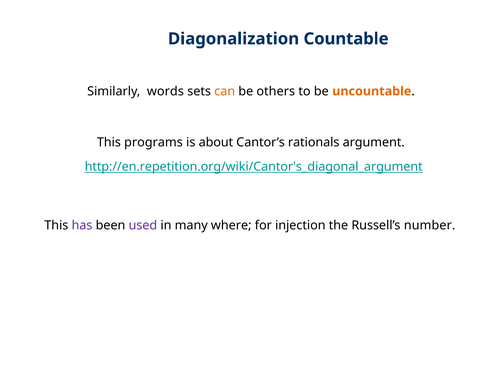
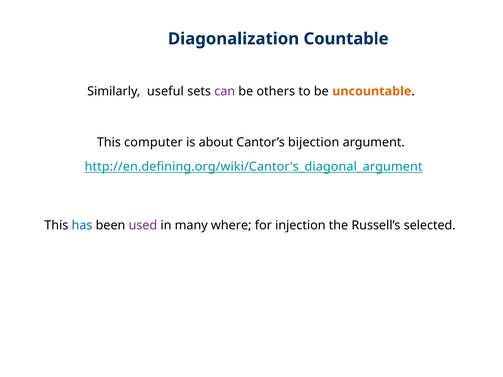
words: words -> useful (165, 91)
can colour: orange -> purple (225, 91)
programs: programs -> computer (153, 142)
rationals: rationals -> bijection (314, 142)
http://en.repetition.org/wiki/Cantor's_diagonal_argument: http://en.repetition.org/wiki/Cantor's_diagonal_argument -> http://en.defining.org/wiki/Cantor's_diagonal_argument (254, 167)
has colour: purple -> blue (82, 225)
number: number -> selected (430, 225)
